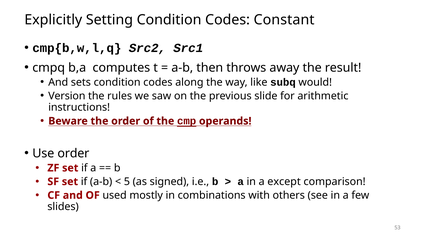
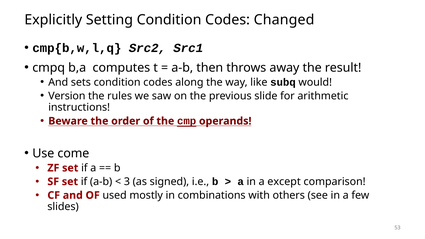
Constant: Constant -> Changed (284, 20)
Use order: order -> come (73, 153)
5: 5 -> 3 (127, 182)
